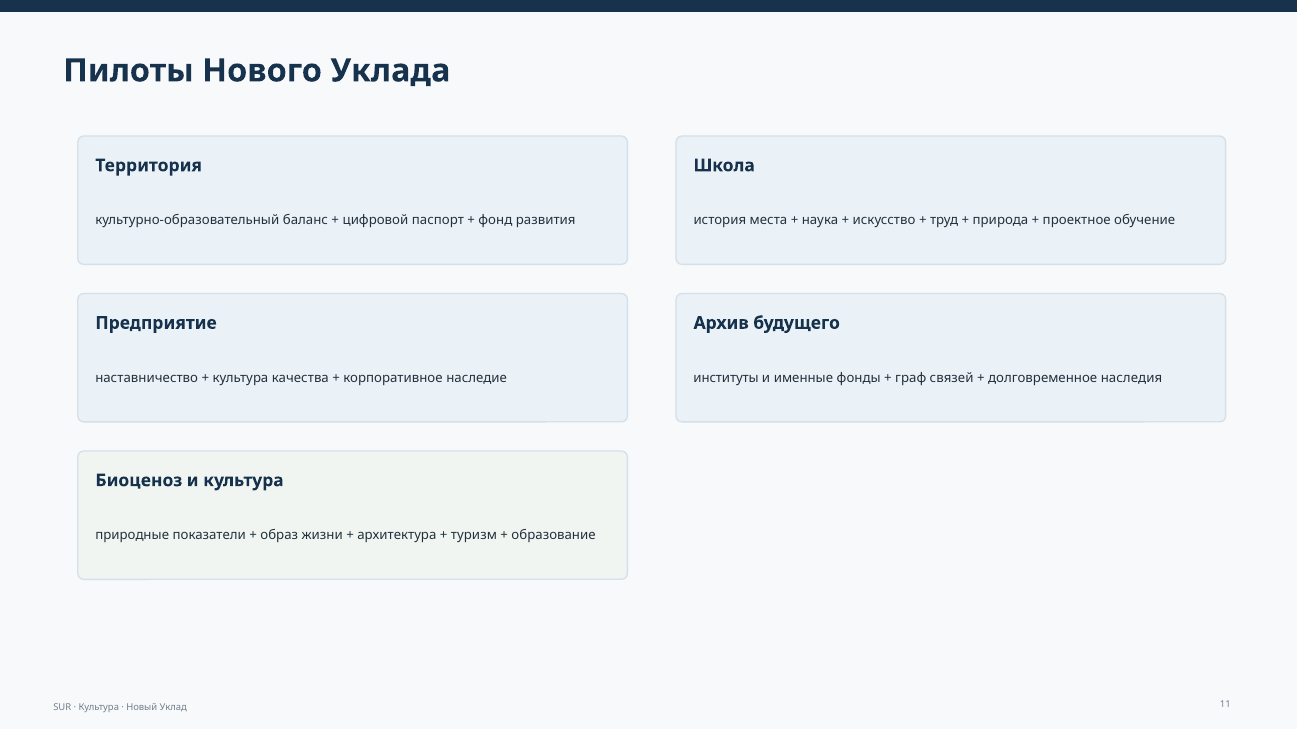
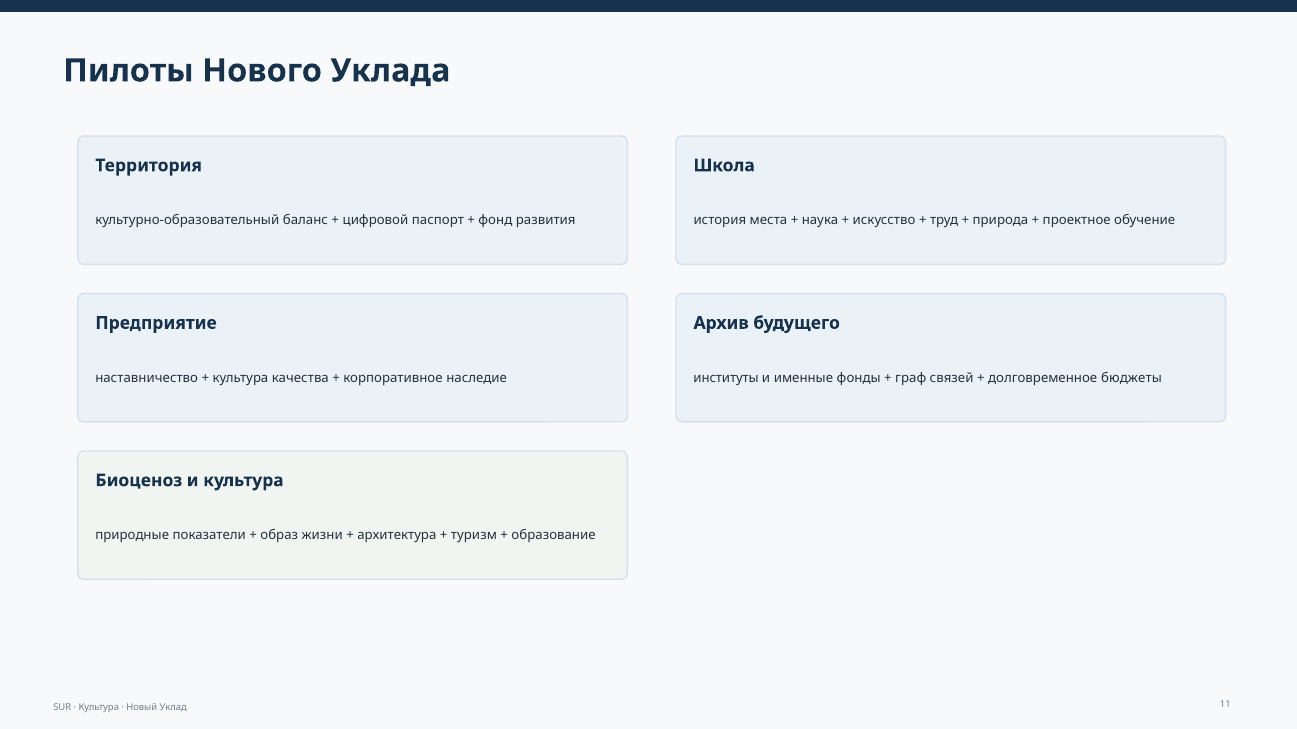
наследия: наследия -> бюджеты (1131, 378)
